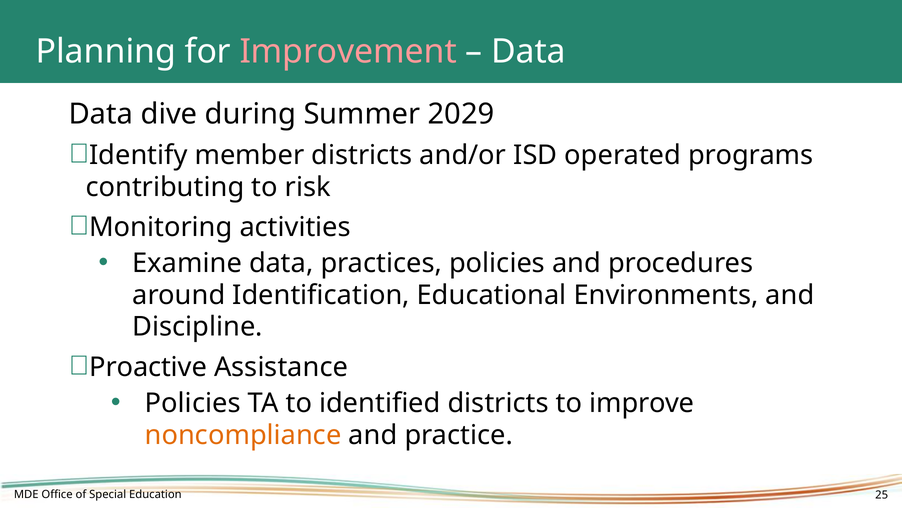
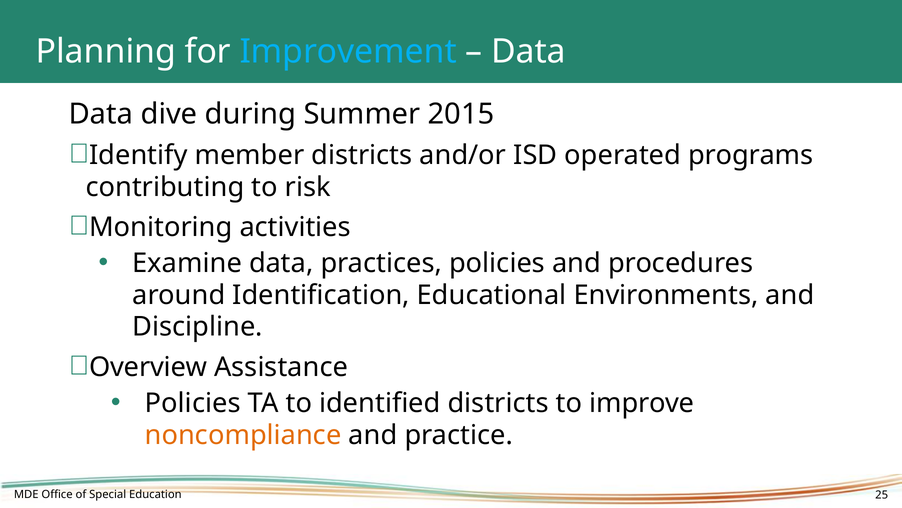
Improvement colour: pink -> light blue (348, 51)
2029: 2029 -> 2015 (461, 114)
Proactive: Proactive -> Overview (148, 367)
